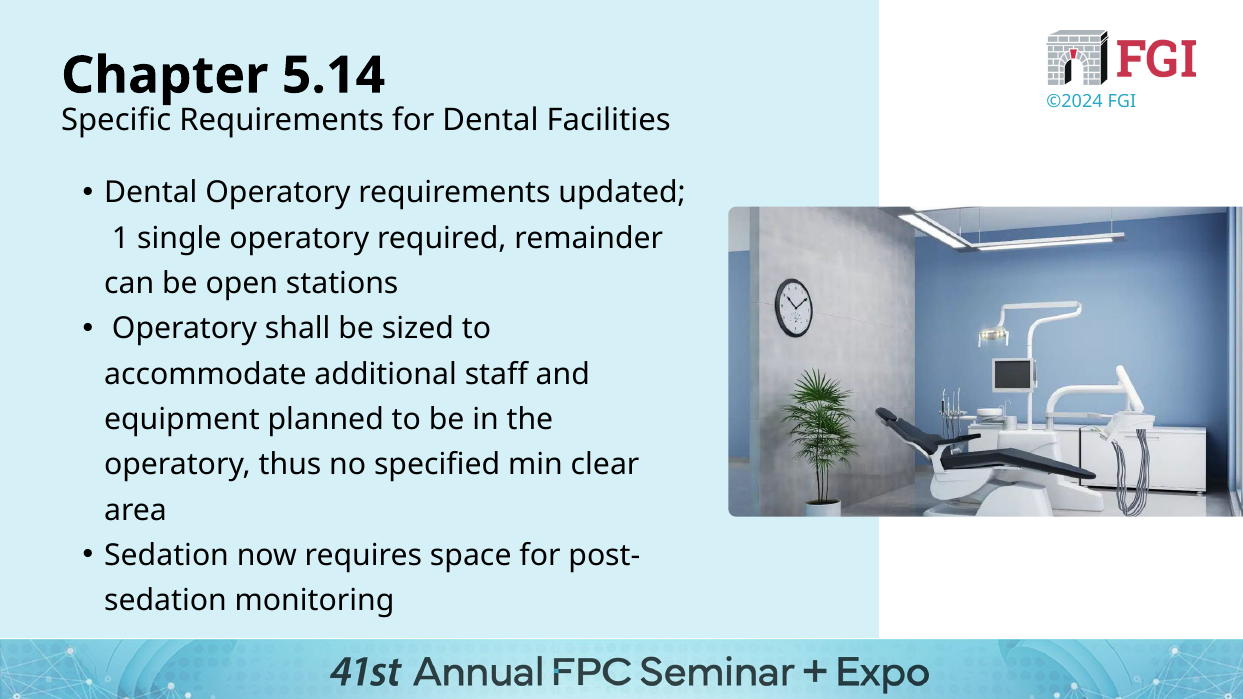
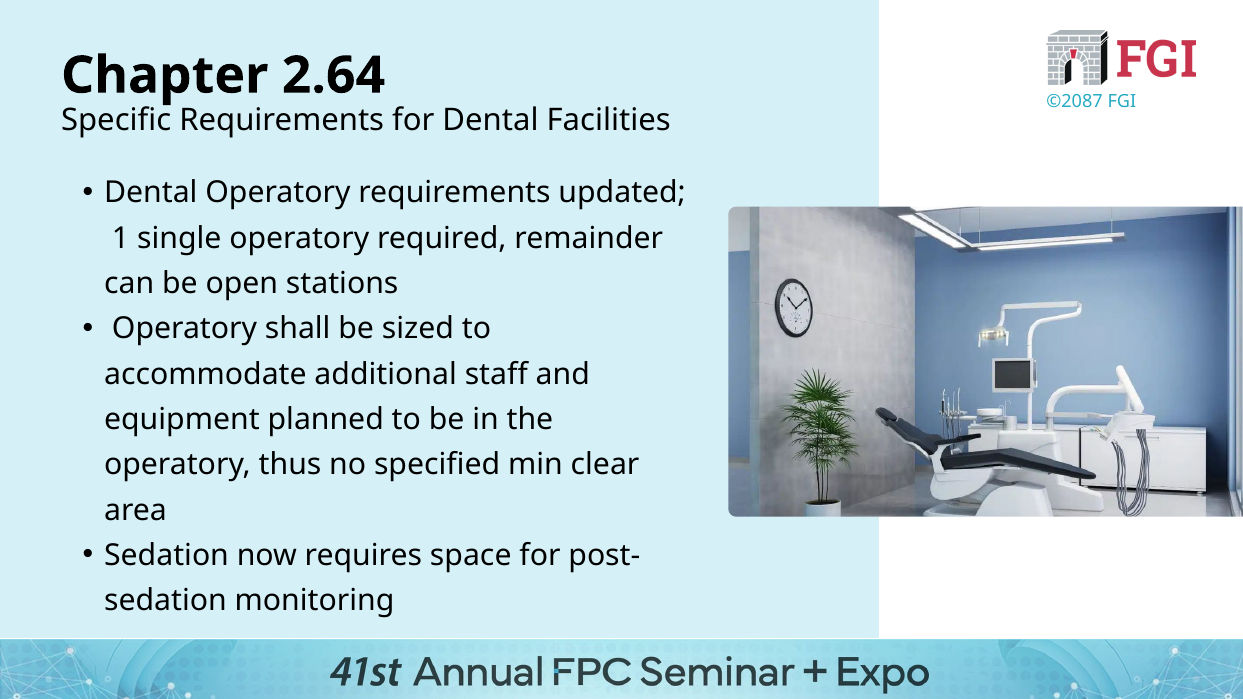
5.14: 5.14 -> 2.64 (333, 76)
©2024: ©2024 -> ©2087 (1075, 102)
